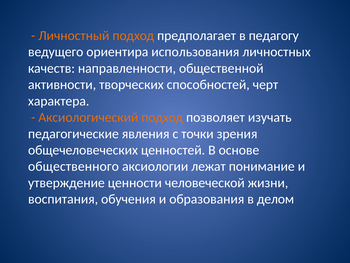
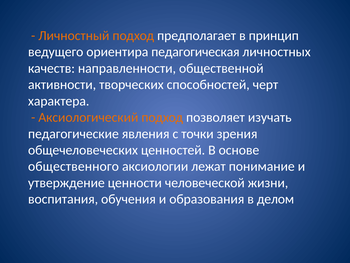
педагогу: педагогу -> принцип (274, 35)
использования: использования -> педагогическая (195, 52)
